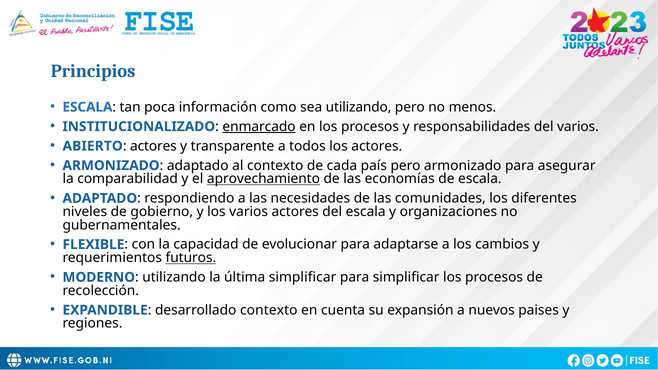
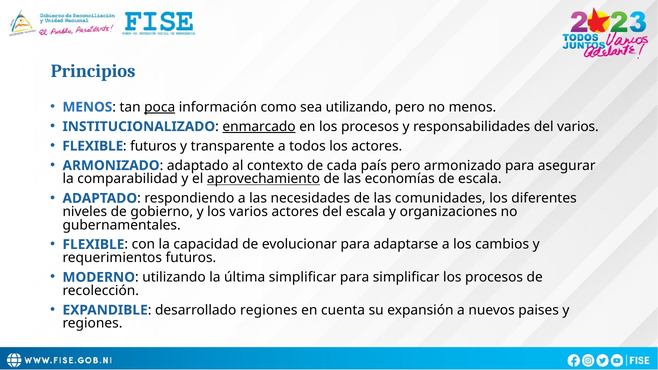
ESCALA: ESCALA -> MENOS (87, 107)
poca underline: none -> present (160, 107)
ABIERTO: ABIERTO -> FLEXIBLE (93, 146)
actores: actores -> futuros (153, 146)
futuros underline: present -> none (191, 258)
desarrollado contexto: contexto -> regiones (269, 310)
